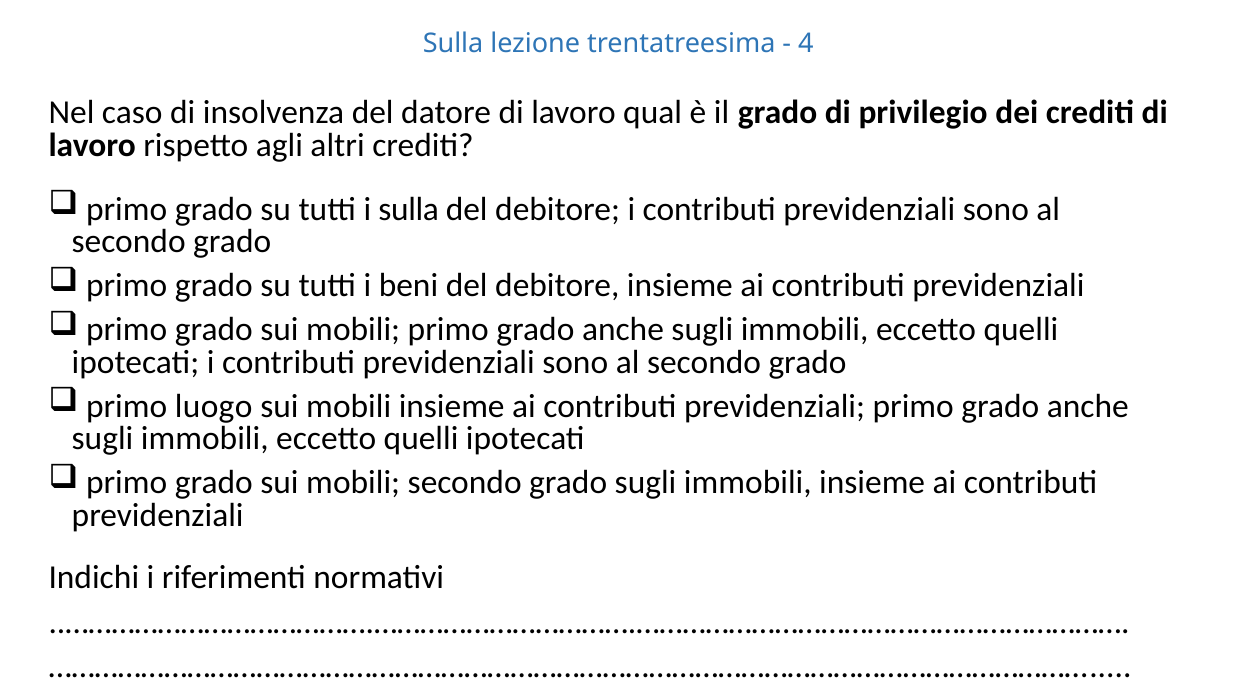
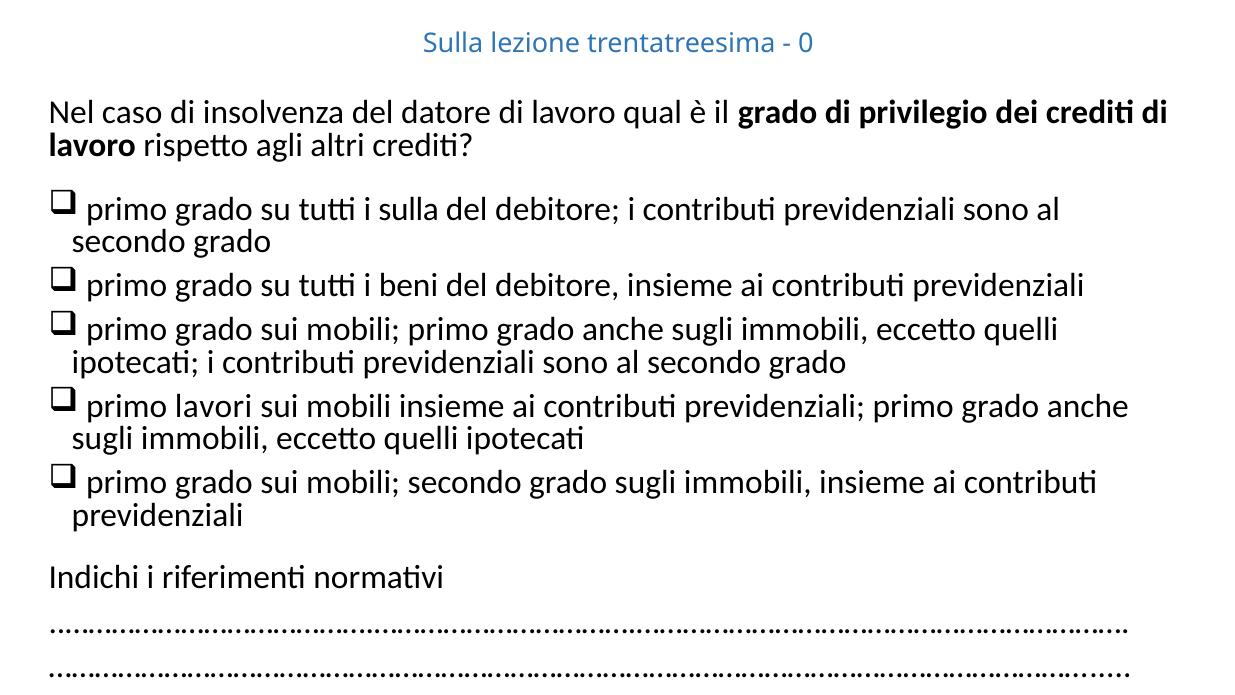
4: 4 -> 0 (806, 44)
luogo: luogo -> lavori (214, 406)
